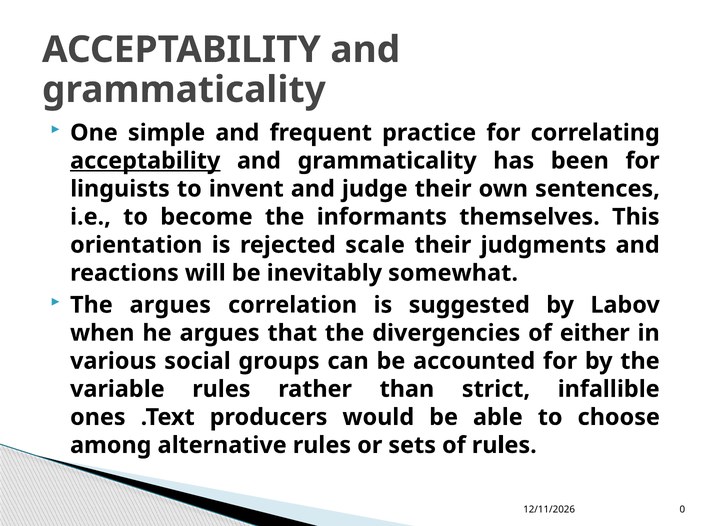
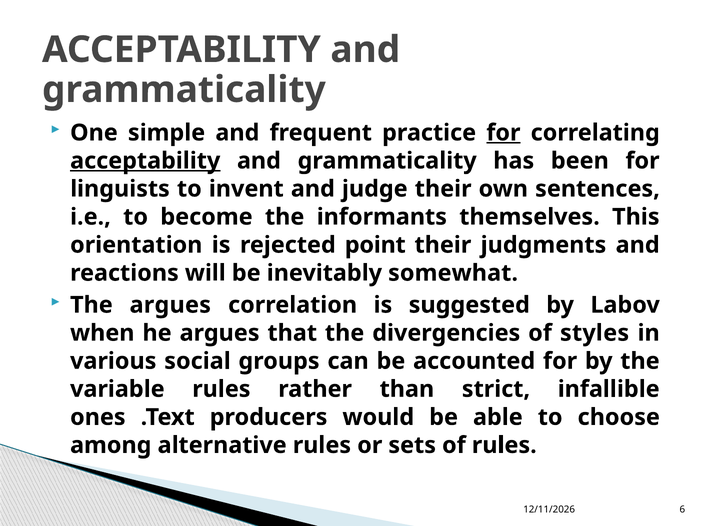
for underline: none -> present (503, 133)
scale: scale -> point (375, 245)
either: either -> styles (595, 333)
0: 0 -> 6 (682, 510)
